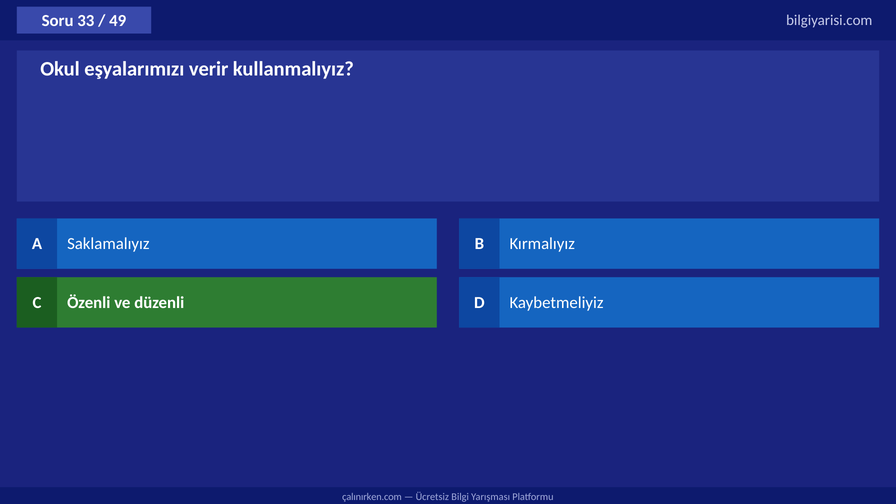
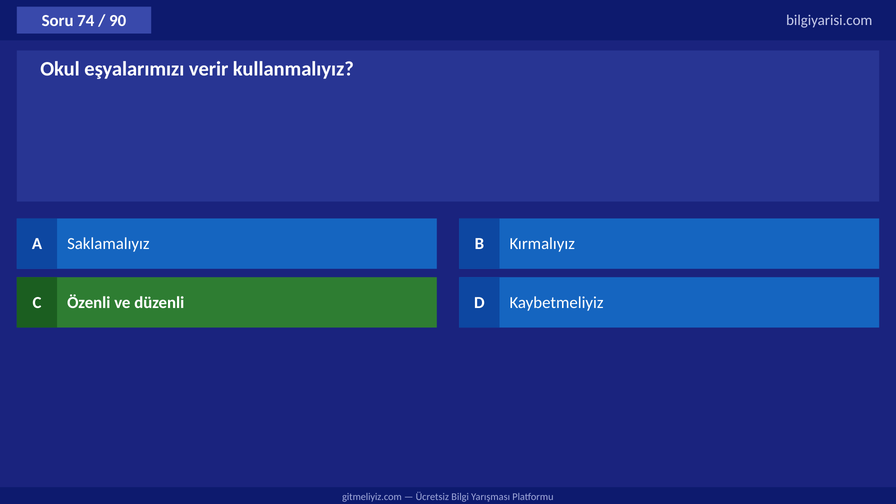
33: 33 -> 74 (86, 20)
49: 49 -> 90 (118, 20)
çalınırken.com: çalınırken.com -> gitmeliyiz.com (372, 497)
